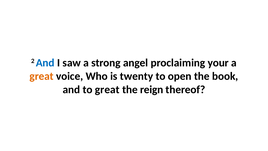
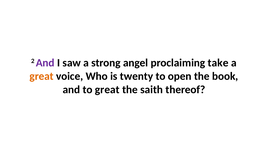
And colour: blue -> purple (45, 63)
your: your -> take (218, 63)
reign: reign -> saith (152, 90)
